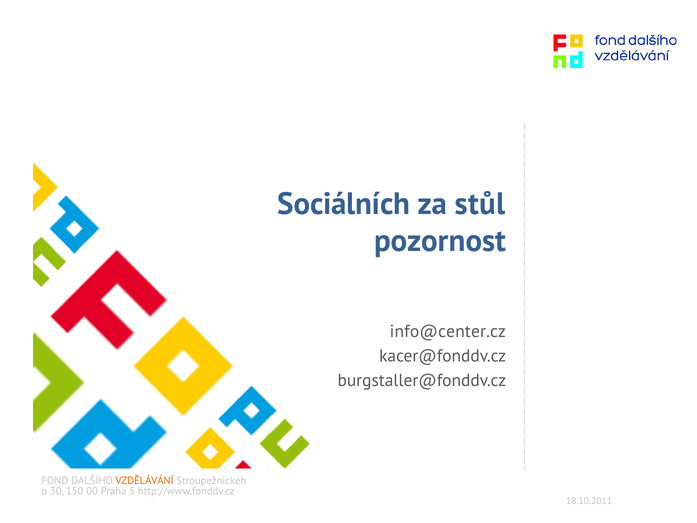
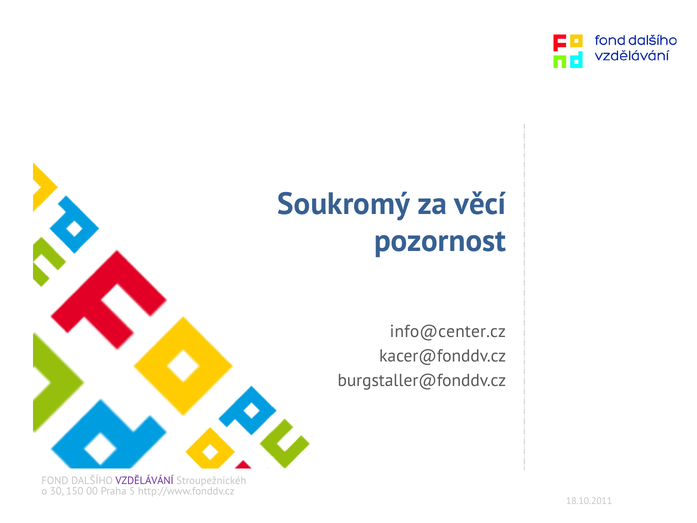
Sociálních: Sociálních -> Soukromý (344, 204)
stůl: stůl -> věcí (480, 204)
VZDĚLÁVÁNÍ colour: orange -> purple (145, 481)
